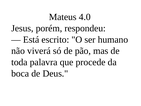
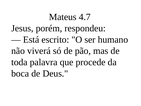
4.0: 4.0 -> 4.7 (85, 17)
